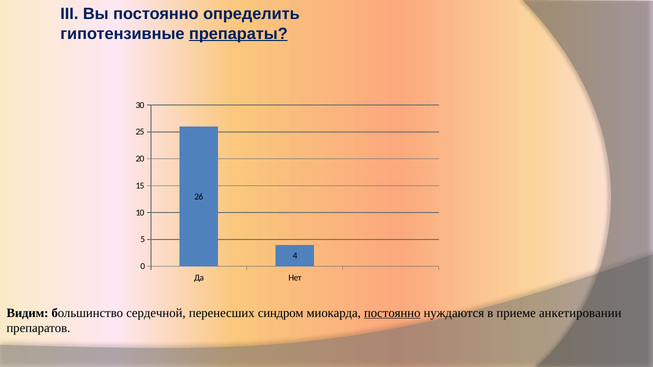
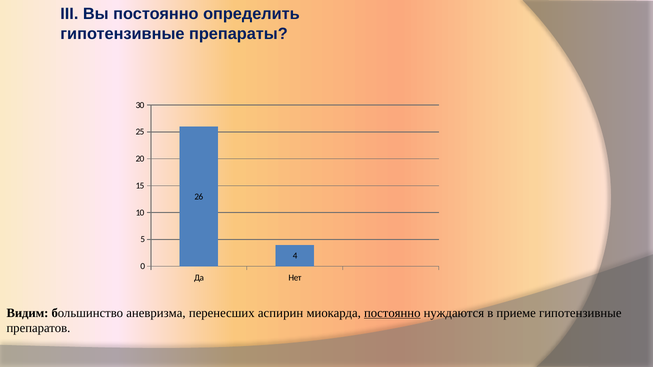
препараты underline: present -> none (238, 34)
сердечной: сердечной -> аневризма (156, 313)
синдром: синдром -> аспирин (281, 313)
приеме анкетировании: анкетировании -> гипотензивные (580, 313)
